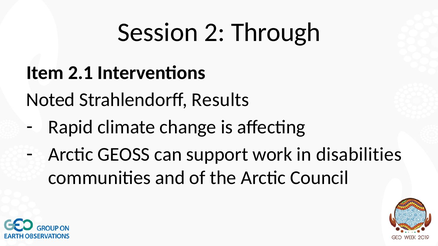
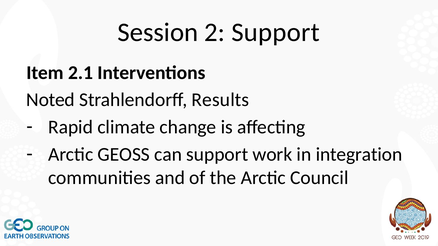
2 Through: Through -> Support (276, 32)
disabilities: disabilities -> integration (359, 155)
